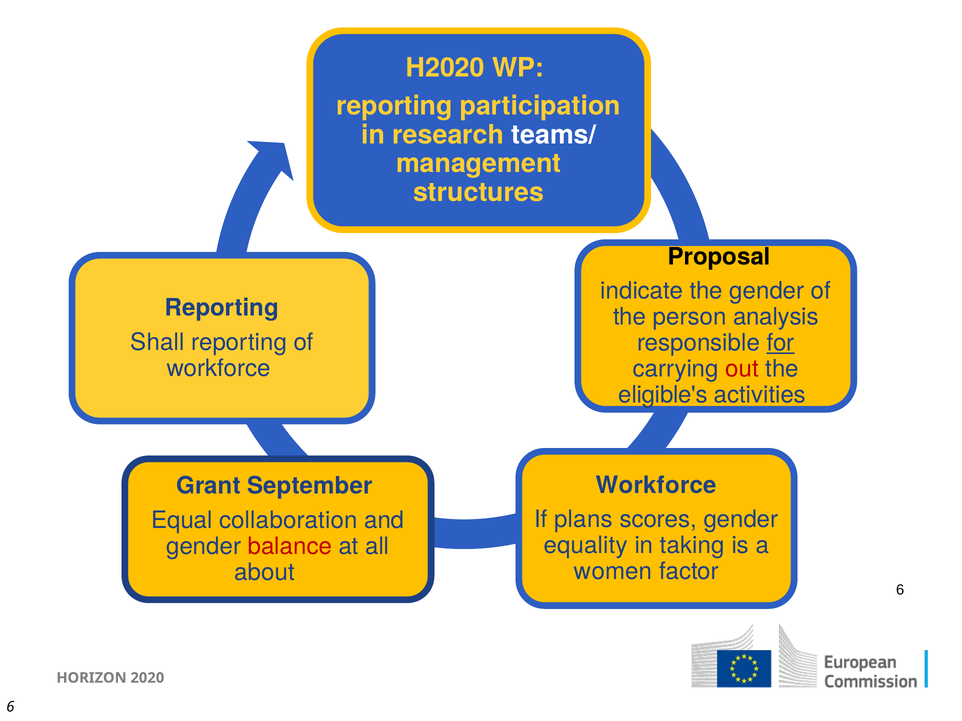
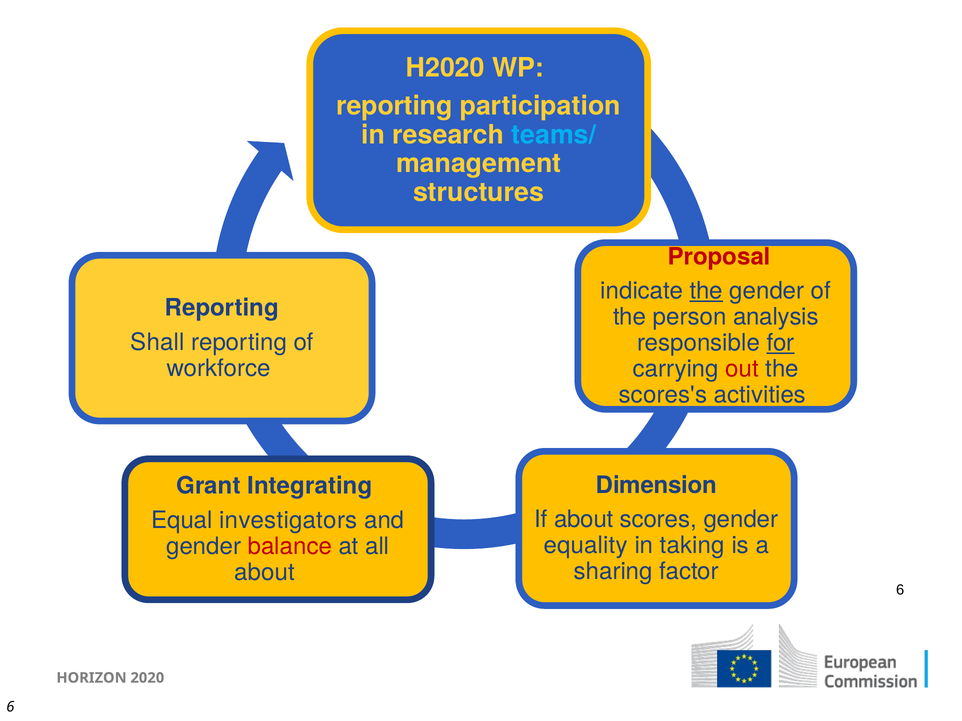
teams/ colour: white -> light blue (554, 135)
Proposal colour: black -> red (719, 257)
the underline: none -> present (706, 291)
eligible's: eligible's -> scores's (663, 395)
Workforce: Workforce -> Dimension (656, 485)
September: September -> Integrating (310, 486)
If plans: plans -> about (584, 520)
collaboration: collaboration -> investigators (288, 521)
women: women -> sharing (613, 572)
